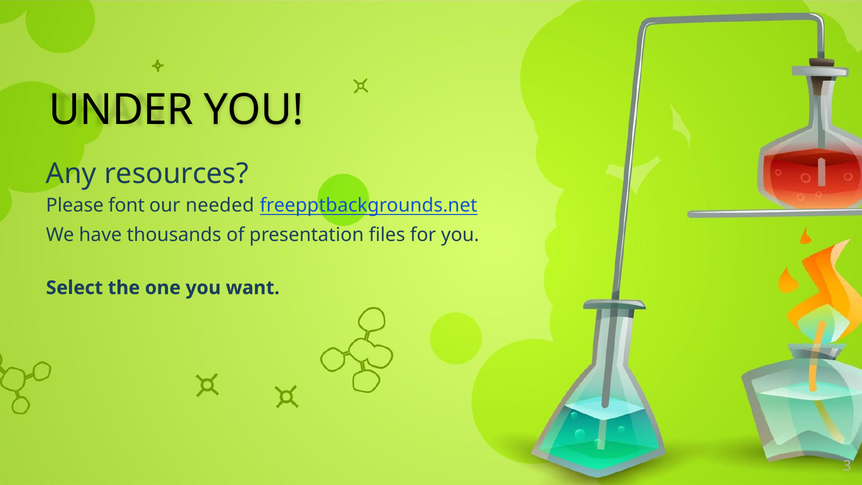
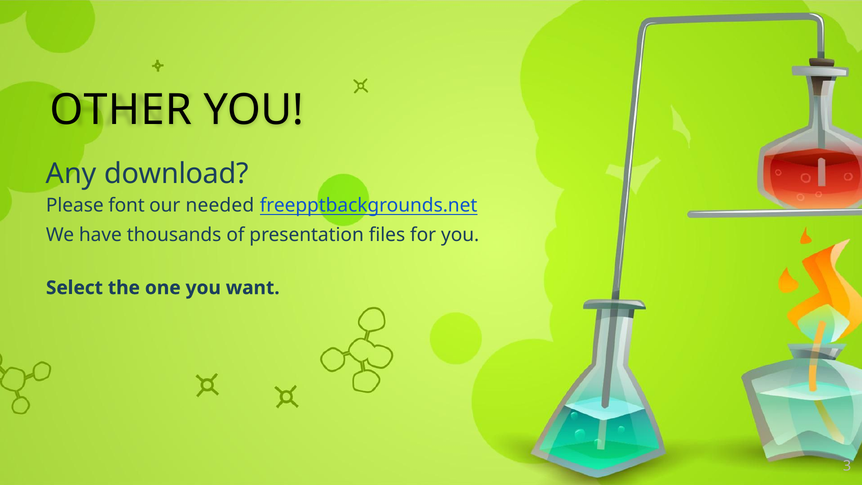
UNDER: UNDER -> OTHER (121, 110)
resources: resources -> download (176, 174)
